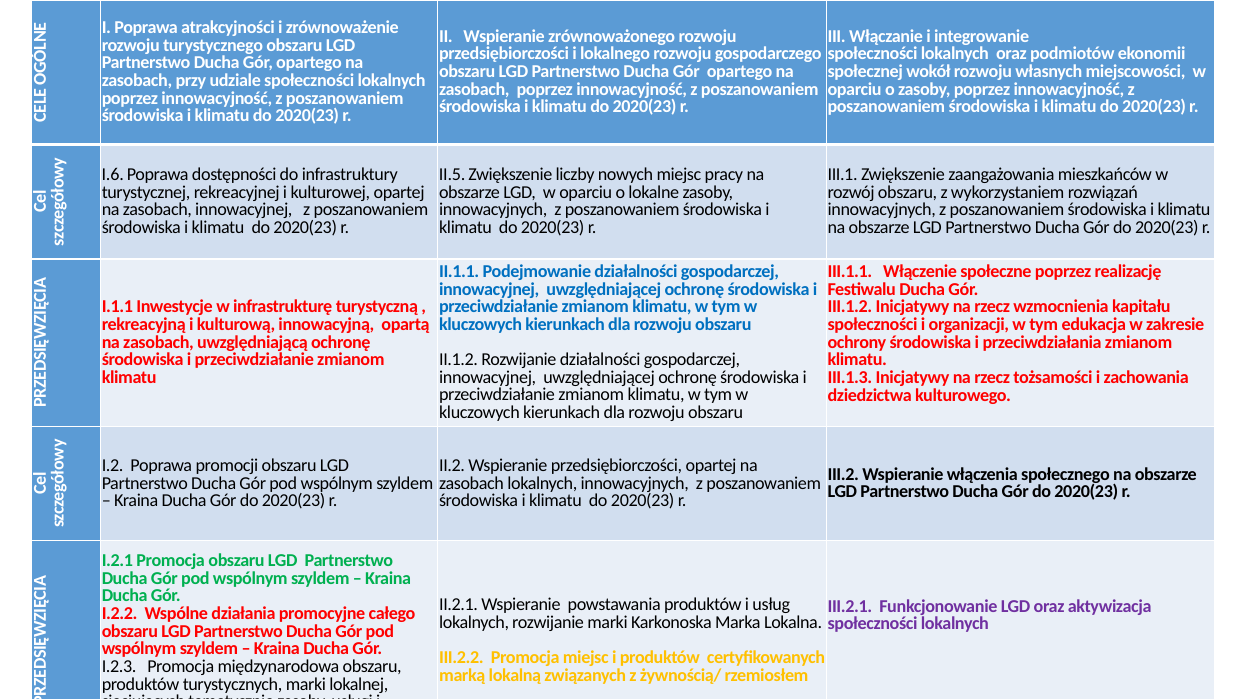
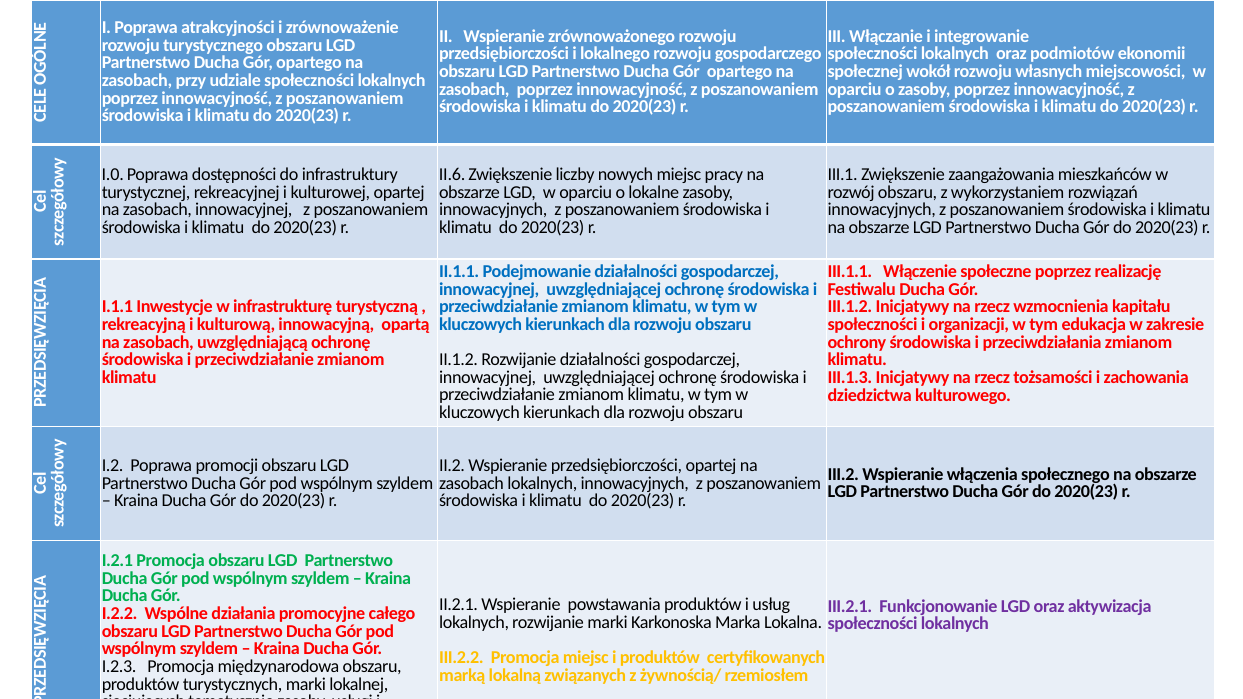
I.6: I.6 -> I.0 (113, 175)
II.5: II.5 -> II.6 (452, 175)
